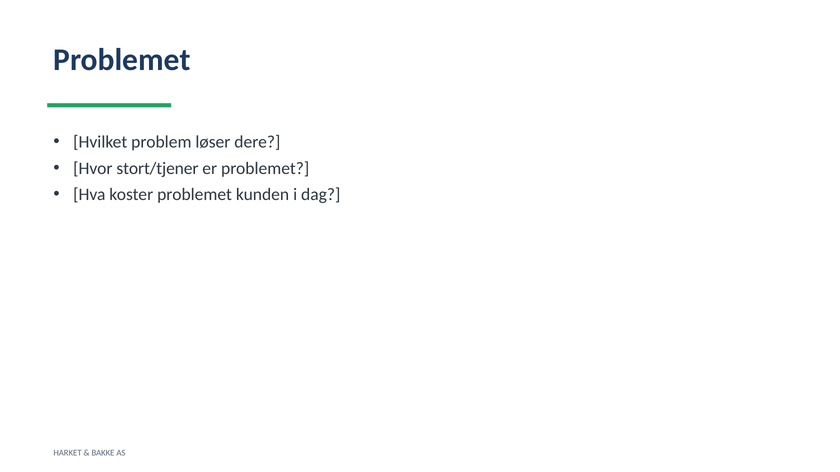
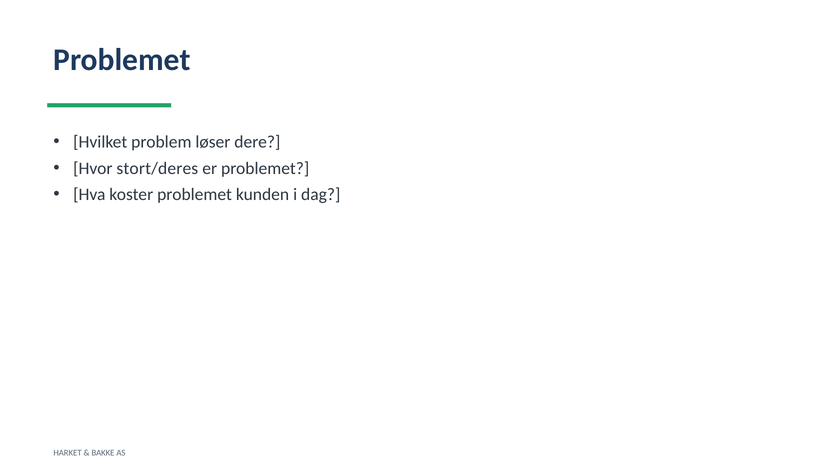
stort/tjener: stort/tjener -> stort/deres (157, 169)
